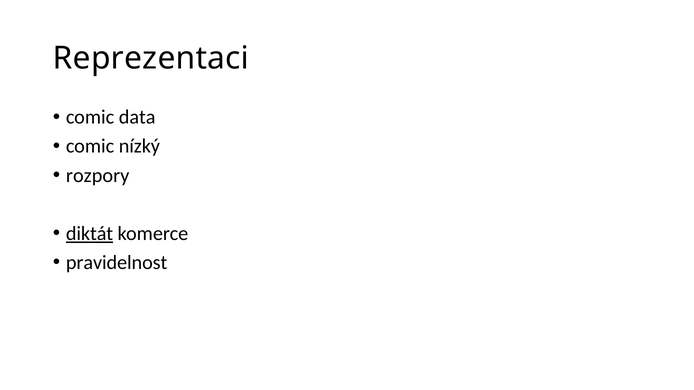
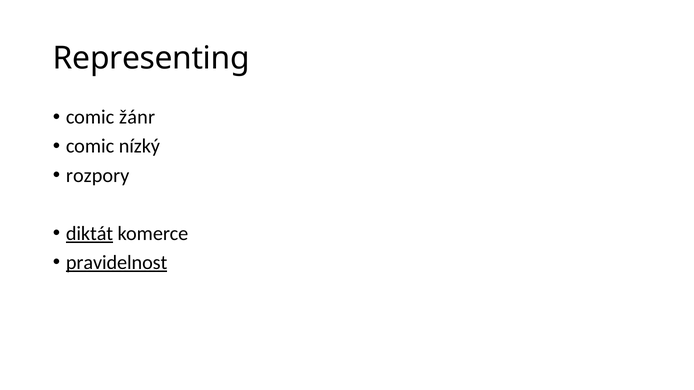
Reprezentaci: Reprezentaci -> Representing (151, 58)
data: data -> žánr (137, 117)
pravidelnost underline: none -> present (117, 263)
